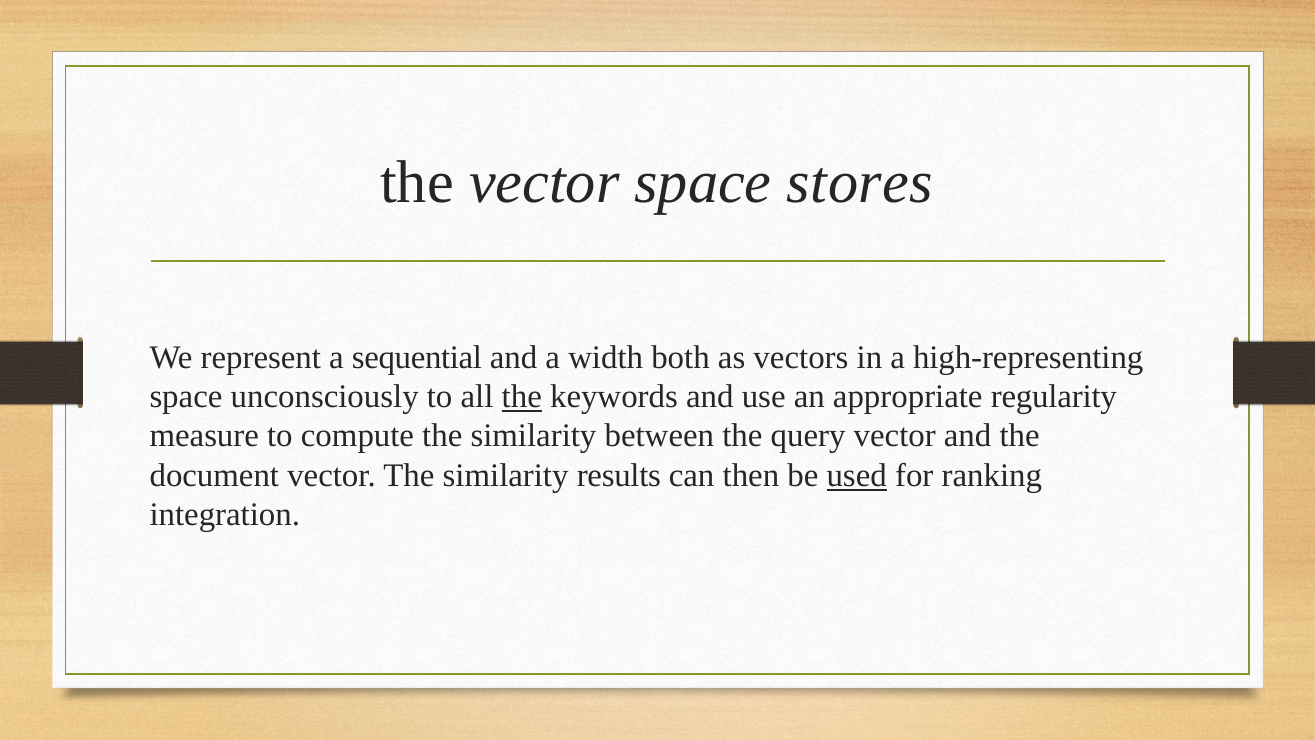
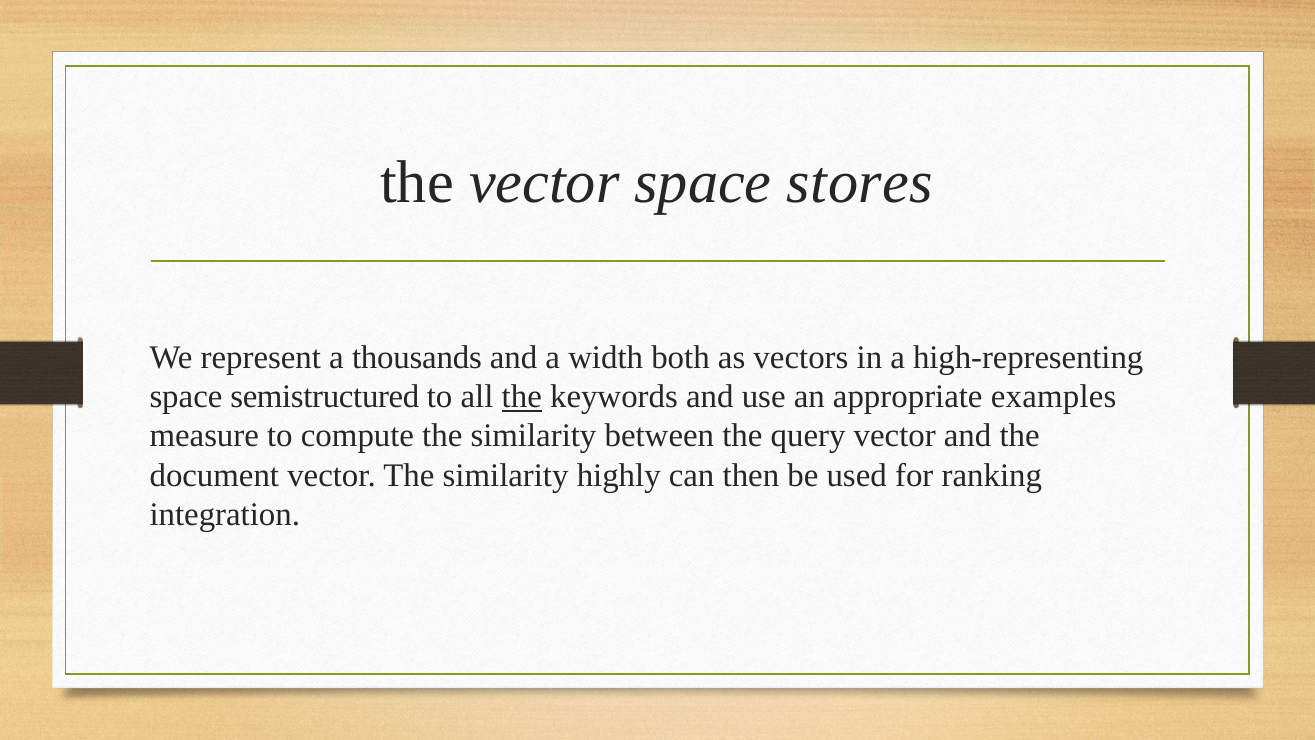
sequential: sequential -> thousands (417, 357)
unconsciously: unconsciously -> semistructured (325, 396)
regularity: regularity -> examples (1054, 396)
results: results -> highly (619, 475)
used underline: present -> none (857, 475)
